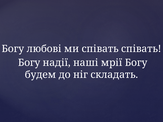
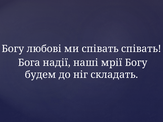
Богу: Богу -> Бога (29, 63)
